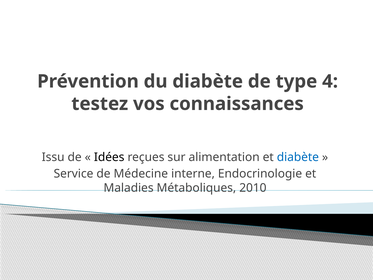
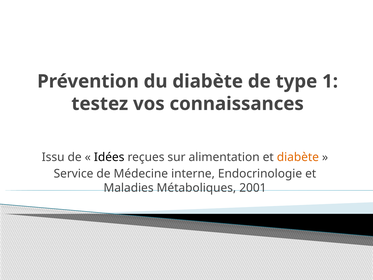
4: 4 -> 1 (330, 81)
diabète colour: blue -> orange (298, 157)
2010: 2010 -> 2001 (253, 188)
